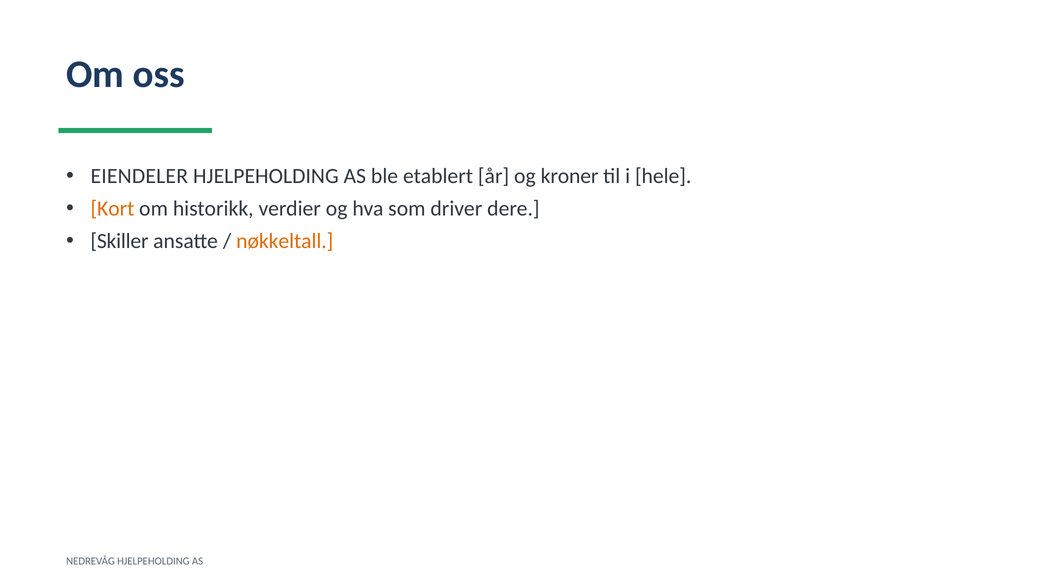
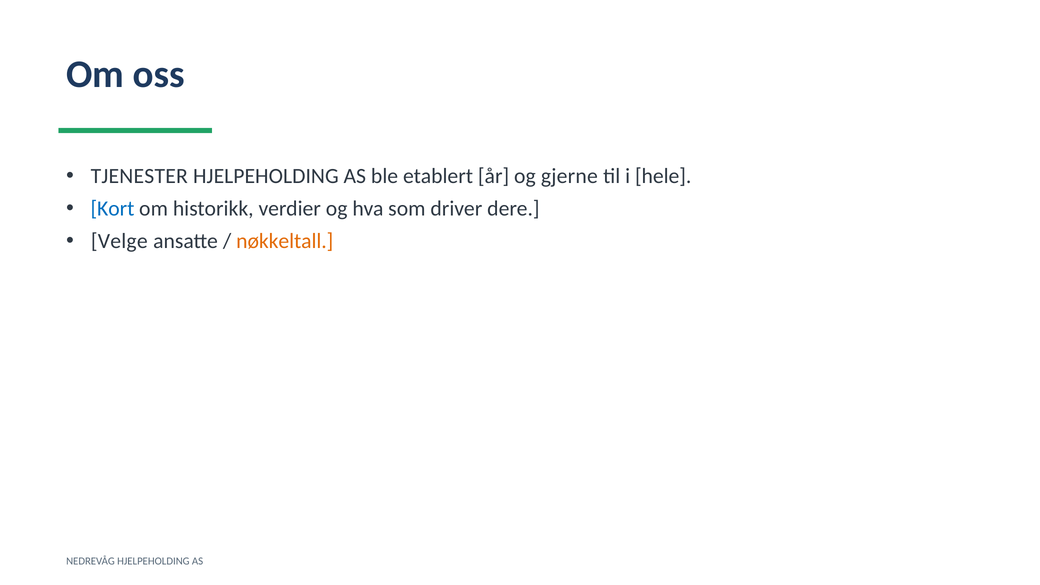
EIENDELER: EIENDELER -> TJENESTER (139, 176)
kroner: kroner -> gjerne (569, 176)
Kort colour: orange -> blue (112, 209)
Skiller: Skiller -> Velge (119, 241)
